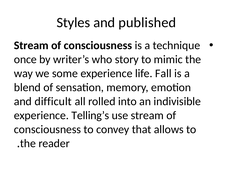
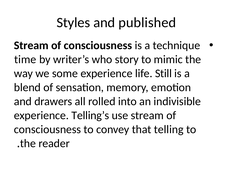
once: once -> time (25, 59)
Fall: Fall -> Still (163, 73)
difficult: difficult -> drawers (53, 101)
allows: allows -> telling (169, 129)
